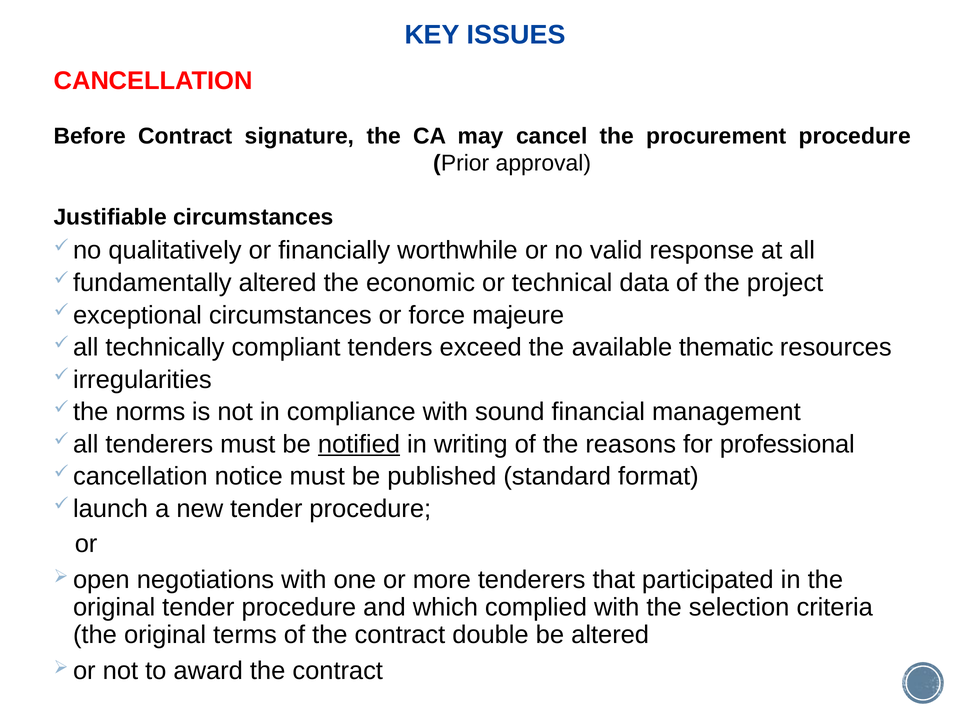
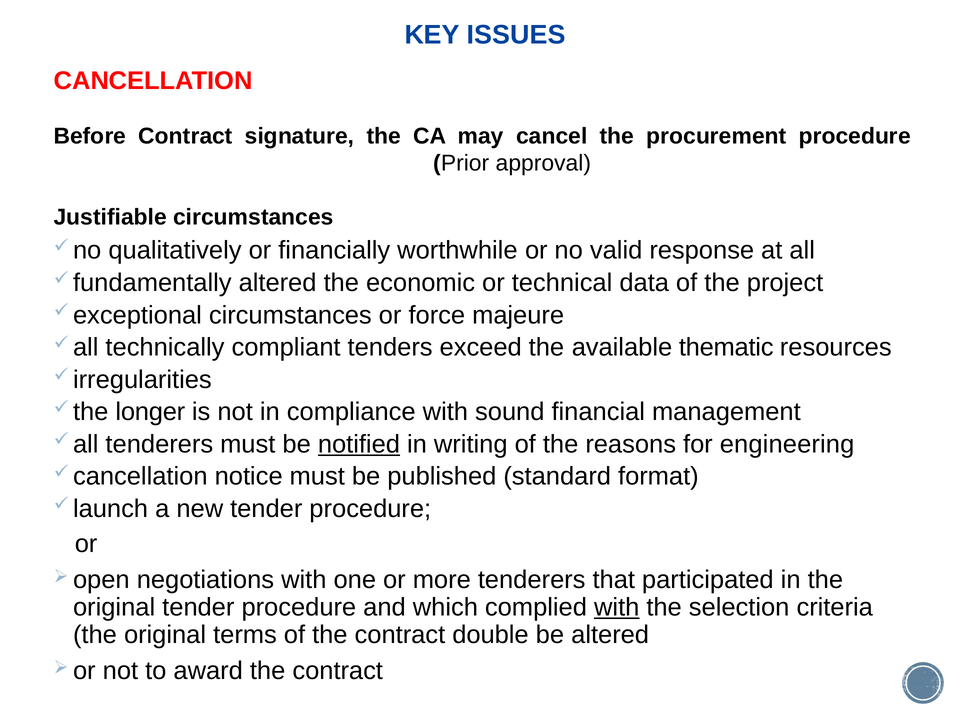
norms: norms -> longer (150, 412)
professional: professional -> engineering (787, 444)
with underline: none -> present (617, 607)
